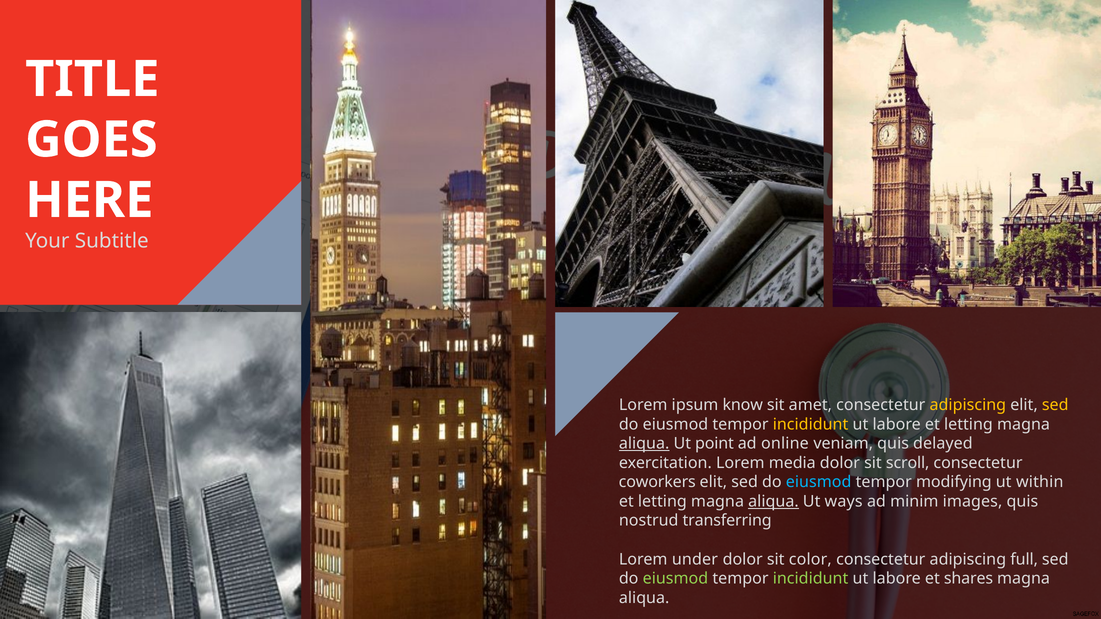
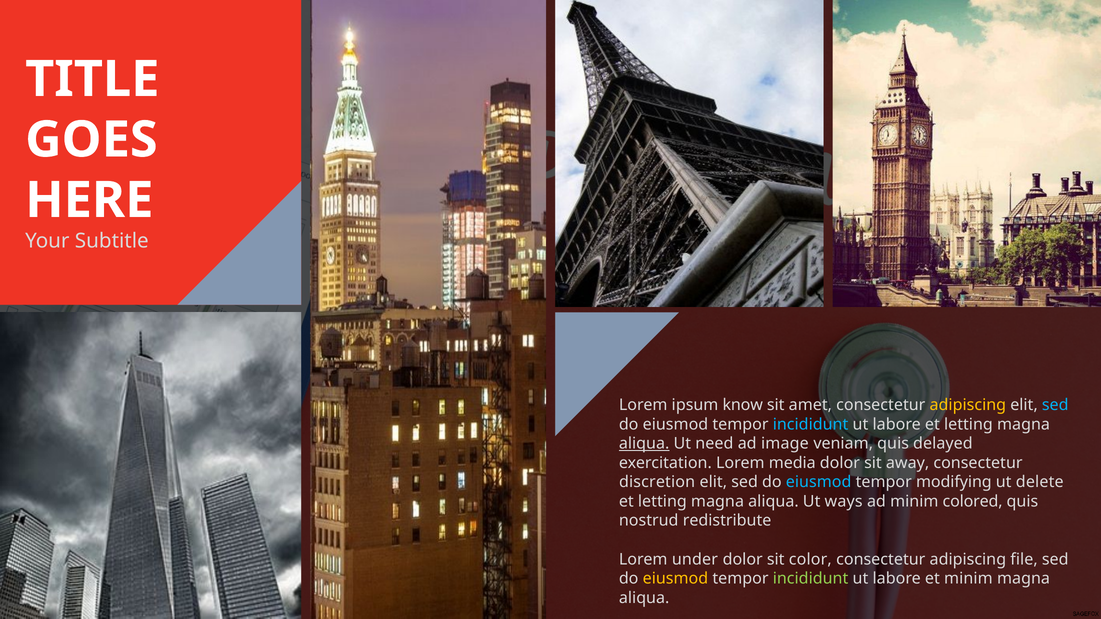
sed colour: yellow -> light blue (1055, 405)
incididunt colour: yellow -> light blue (811, 425)
point: point -> need (714, 444)
online: online -> image (785, 444)
scroll: scroll -> away (908, 463)
coworkers: coworkers -> discretion (657, 482)
within: within -> delete (1040, 482)
aliqua underline: present -> none (773, 502)
images: images -> colored (973, 502)
transferring: transferring -> redistribute (727, 521)
full: full -> file (1024, 559)
eiusmod colour: light green -> yellow (675, 579)
et shares: shares -> minim (968, 579)
